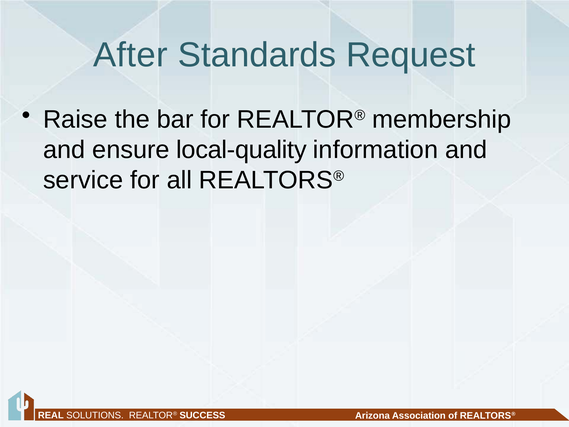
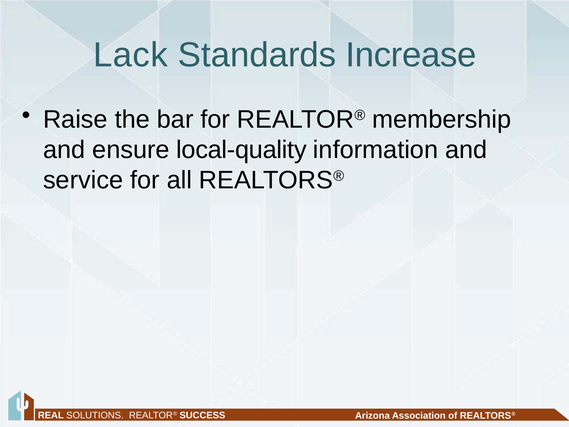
After: After -> Lack (130, 55)
Request: Request -> Increase (411, 55)
